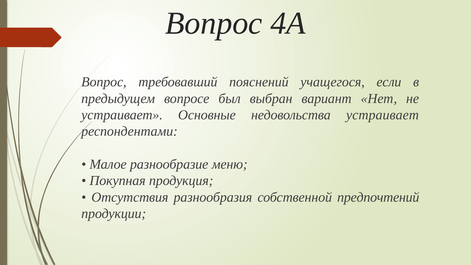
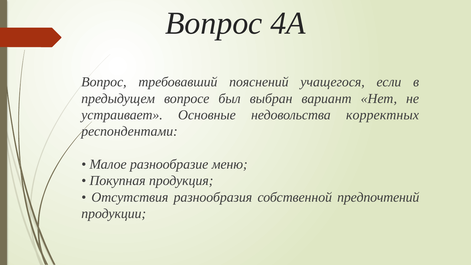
недовольства устраивает: устраивает -> корректных (382, 115)
